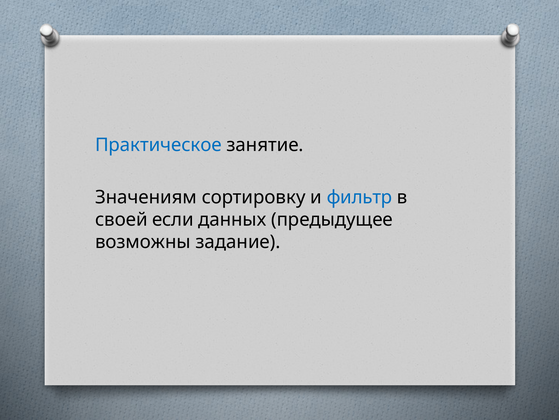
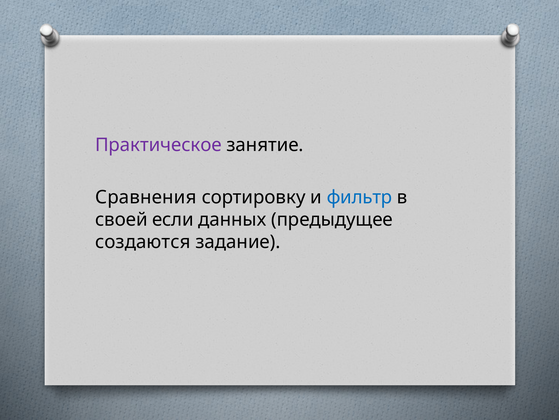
Практическое colour: blue -> purple (158, 145)
Значениям: Значениям -> Сравнения (146, 197)
возможны: возможны -> создаются (143, 242)
